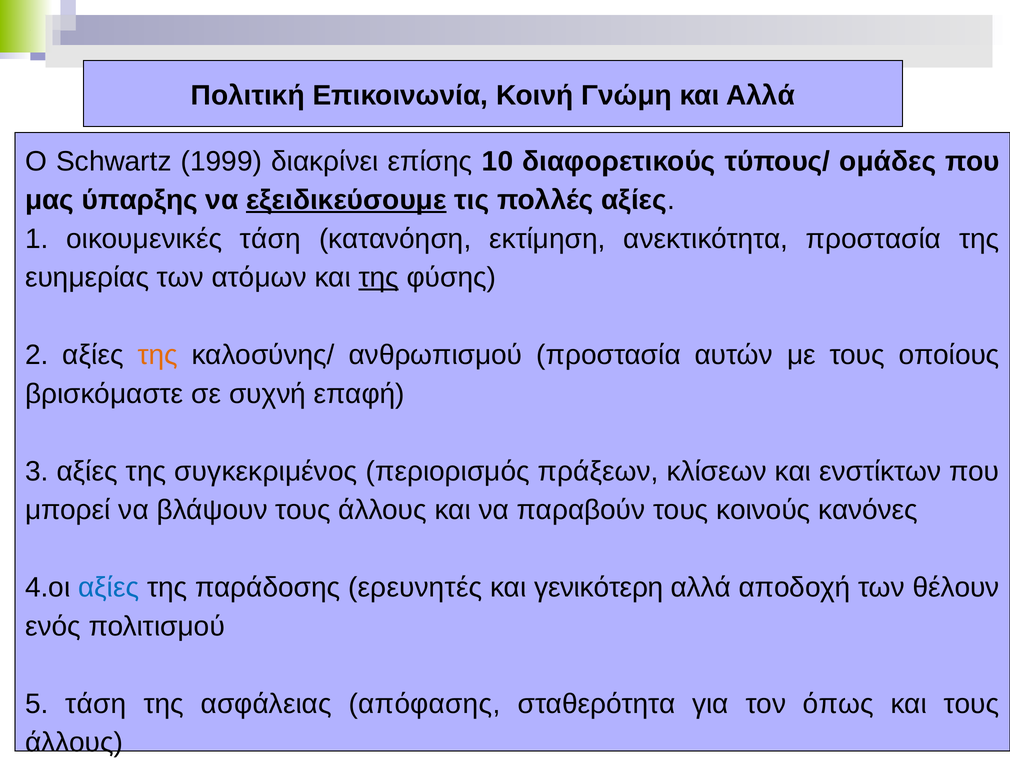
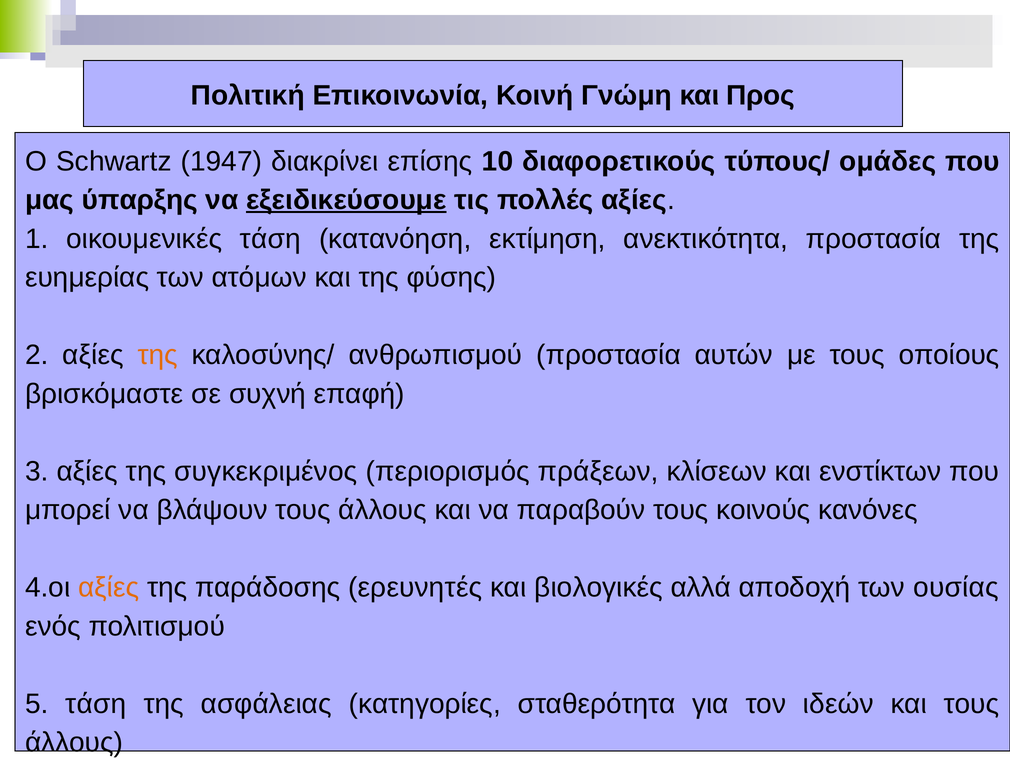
και Αλλά: Αλλά -> Προς (761, 95)
1999: 1999 -> 1947 (221, 161)
της underline: present -> none (379, 277)
αξίες colour: blue -> orange (109, 587)
γενικότερη: γενικότερη -> βιολογικές (599, 587)
θέλουν: θέλουν -> ουσίας (956, 587)
απόφασης: απόφασης -> κατηγορίες (425, 703)
όπως: όπως -> ιδεών (838, 703)
